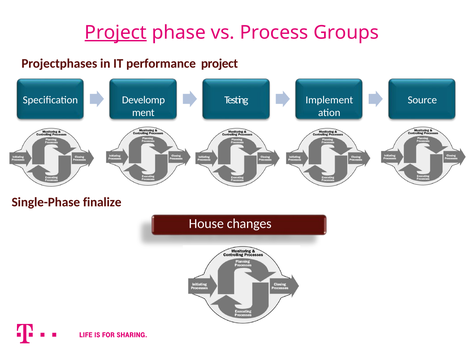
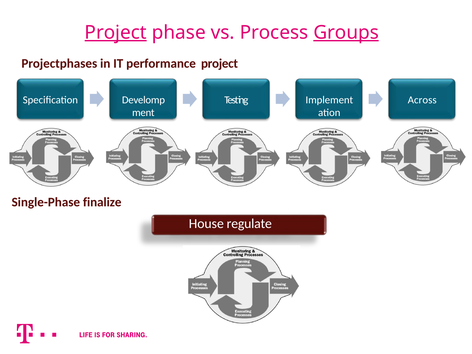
Groups underline: none -> present (346, 33)
Source: Source -> Across (422, 100)
changes: changes -> regulate (249, 224)
